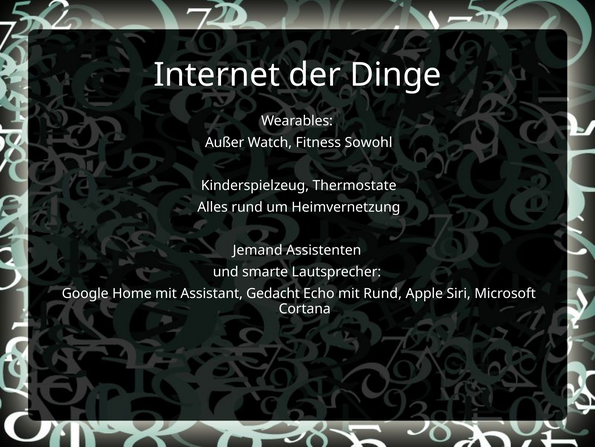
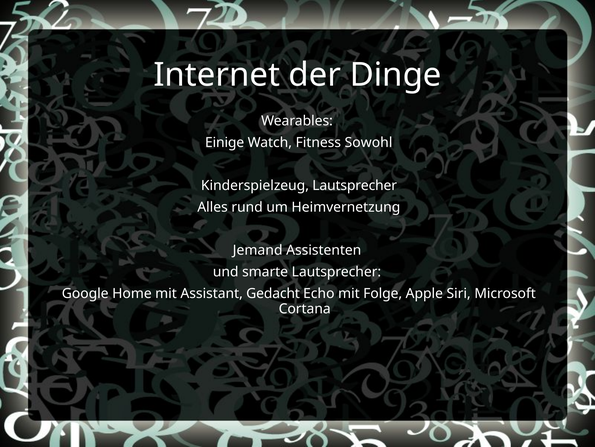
Außer: Außer -> Einige (225, 142)
Kinderspielzeug Thermostate: Thermostate -> Lautsprecher (355, 185)
mit Rund: Rund -> Folge (383, 293)
